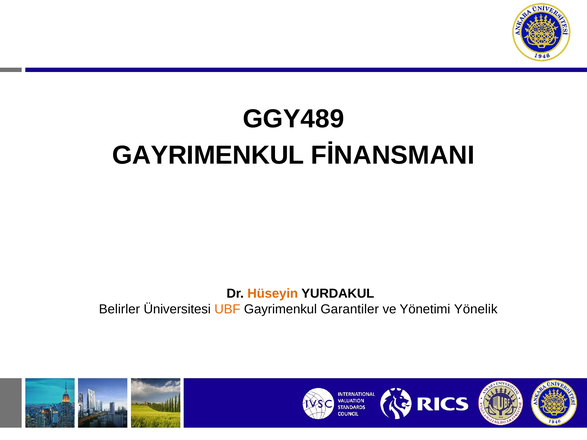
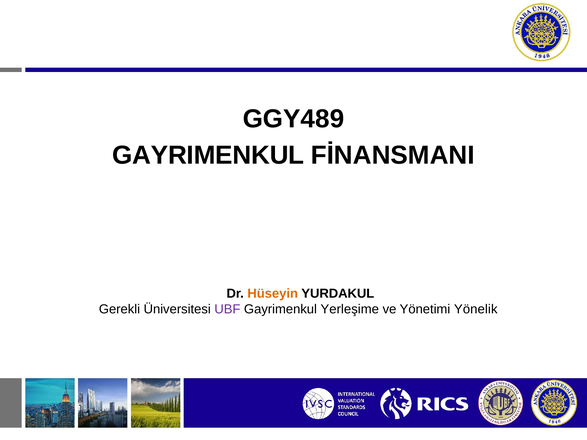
Belirler: Belirler -> Gerekli (119, 309)
UBF colour: orange -> purple (227, 309)
Garantiler: Garantiler -> Yerleşime (350, 309)
